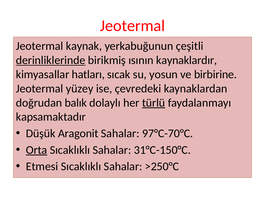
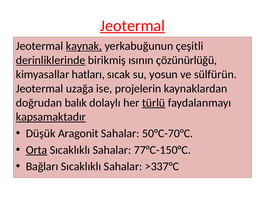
Jeotermal underline: none -> present (132, 26)
kaynak underline: none -> present (84, 46)
kaynaklardır: kaynaklardır -> çözünürlüğü (187, 60)
birbirine: birbirine -> sülfürün (215, 74)
yüzey: yüzey -> uzağa (80, 88)
çevredeki: çevredeki -> projelerin (138, 88)
kapsamaktadır underline: none -> present (51, 117)
97°C-70°C: 97°C-70°C -> 50°C-70°C (168, 133)
31°C-150°C: 31°C-150°C -> 77°C-150°C (162, 150)
Etmesi: Etmesi -> Bağları (42, 166)
>250°C: >250°C -> >337°C (162, 166)
